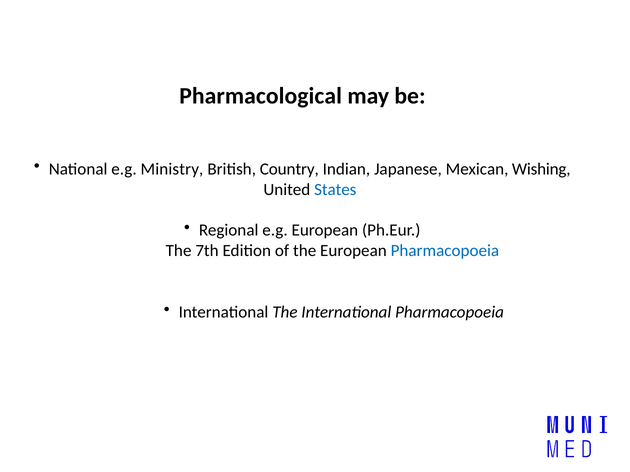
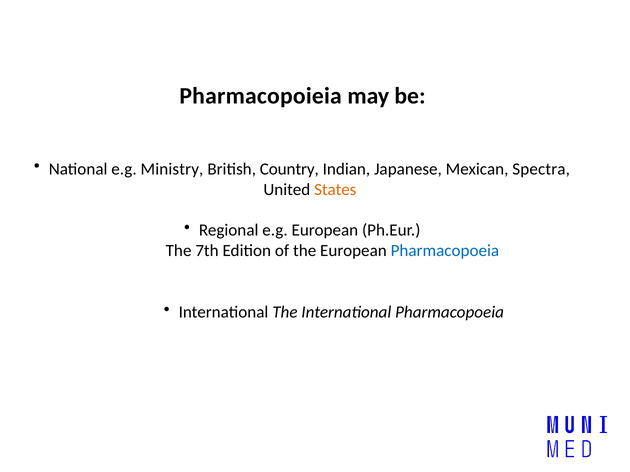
Pharmacological: Pharmacological -> Pharmacopoieia (261, 96)
Wishing: Wishing -> Spectra (541, 169)
States colour: blue -> orange (335, 190)
